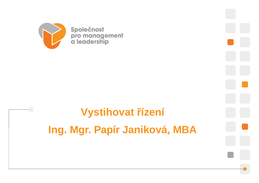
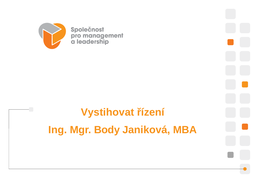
Papír: Papír -> Body (107, 130)
